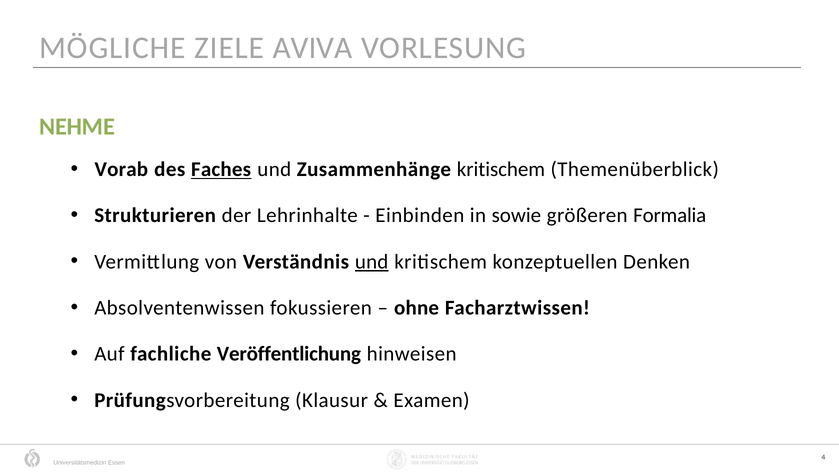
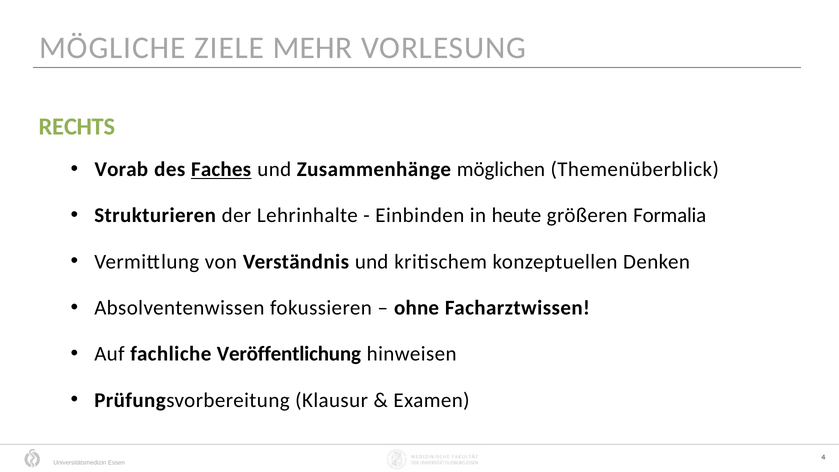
AVIVA: AVIVA -> MEHR (312, 48)
NEHME: NEHME -> RECHTS (77, 127)
Zusammenhänge kritischem: kritischem -> möglichen (501, 169)
sowie: sowie -> heute (516, 216)
und underline: present -> none (372, 262)
